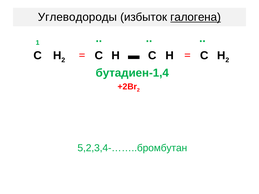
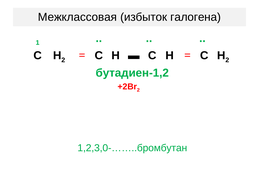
Углеводороды: Углеводороды -> Межклассовая (77, 17)
галогена underline: present -> none (196, 17)
бутадиен-1,4: бутадиен-1,4 -> бутадиен-1,2 (132, 73)
5,2,3,4-……..бромбутан: 5,2,3,4-……..бромбутан -> 1,2,3,0-……..бромбутан (132, 148)
